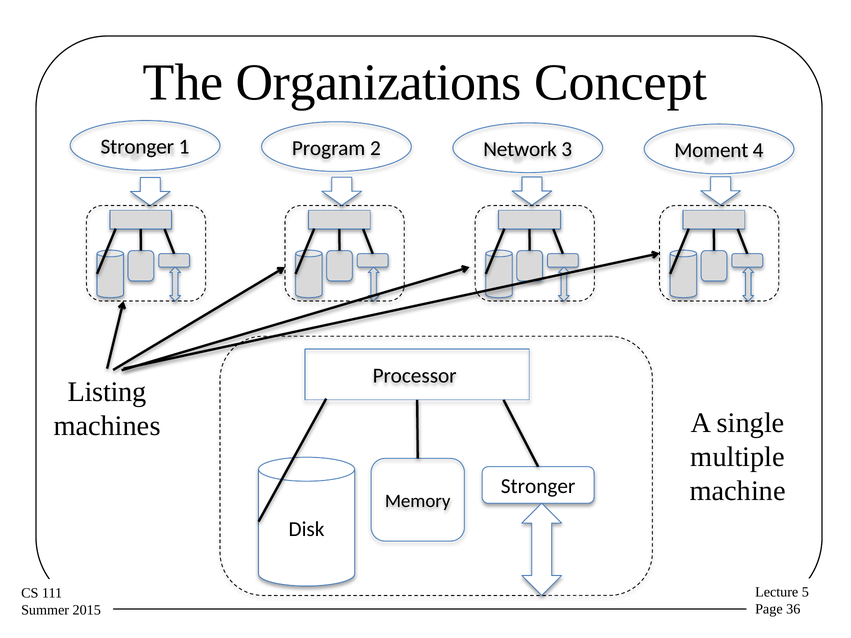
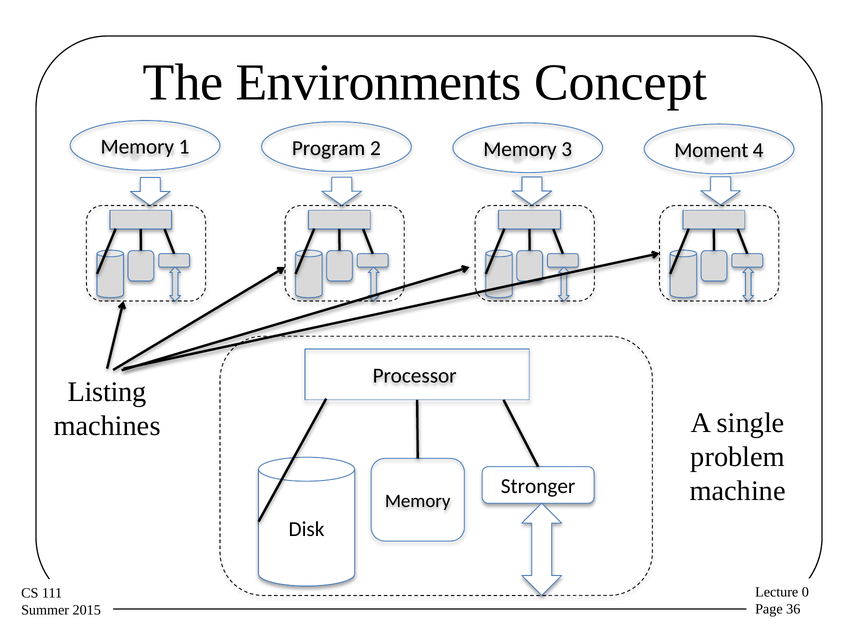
Organizations: Organizations -> Environments (379, 82)
Stronger: Stronger -> Memory (137, 147)
2 Network: Network -> Memory (520, 149)
multiple: multiple -> problem (738, 457)
5: 5 -> 0 (805, 592)
